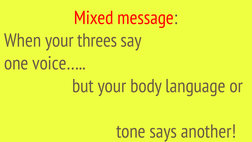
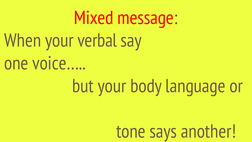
threes: threes -> verbal (97, 40)
